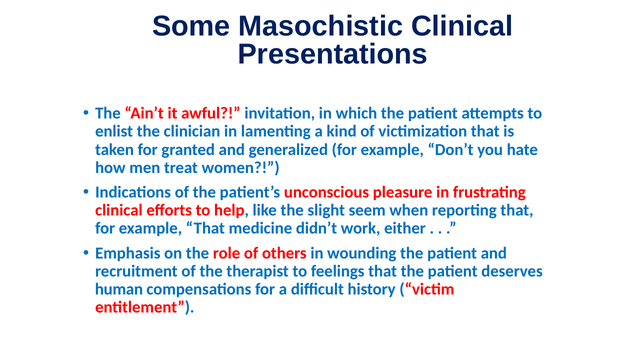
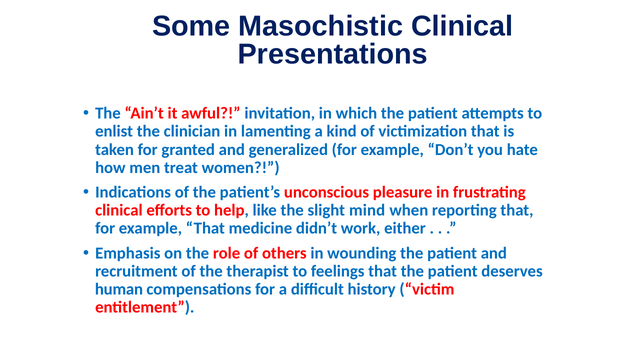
seem: seem -> mind (367, 211)
